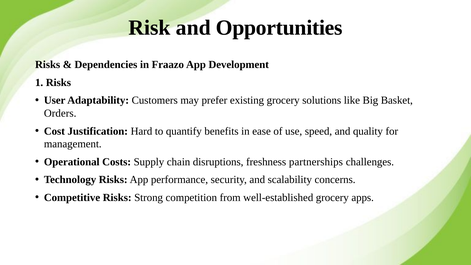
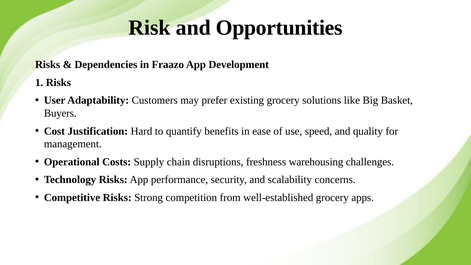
Orders: Orders -> Buyers (60, 113)
partnerships: partnerships -> warehousing (316, 162)
